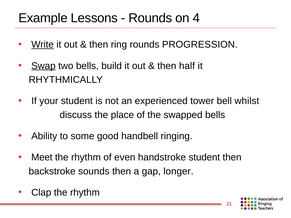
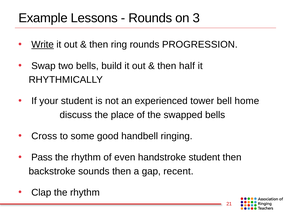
4: 4 -> 3 (196, 18)
Swap underline: present -> none (43, 66)
whilst: whilst -> home (247, 101)
Ability: Ability -> Cross (44, 136)
Meet: Meet -> Pass (42, 158)
longer: longer -> recent (178, 172)
